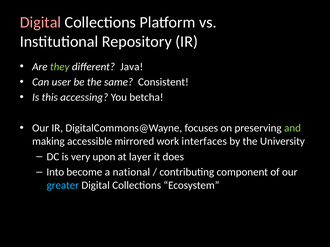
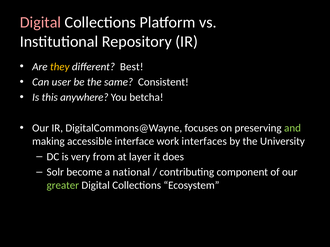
they colour: light green -> yellow (60, 67)
Java: Java -> Best (132, 67)
accessing: accessing -> anywhere (84, 98)
mirrored: mirrored -> interface (134, 142)
upon: upon -> from (104, 157)
Into: Into -> Solr (55, 172)
greater colour: light blue -> light green (63, 186)
